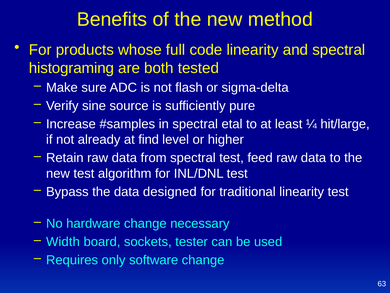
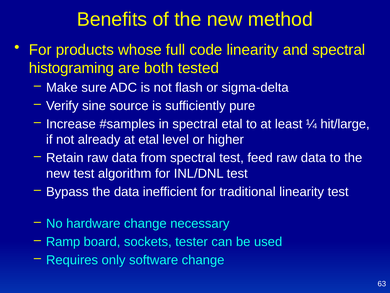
at find: find -> etal (149, 139)
designed: designed -> inefficient (170, 191)
Width: Width -> Ramp (63, 241)
